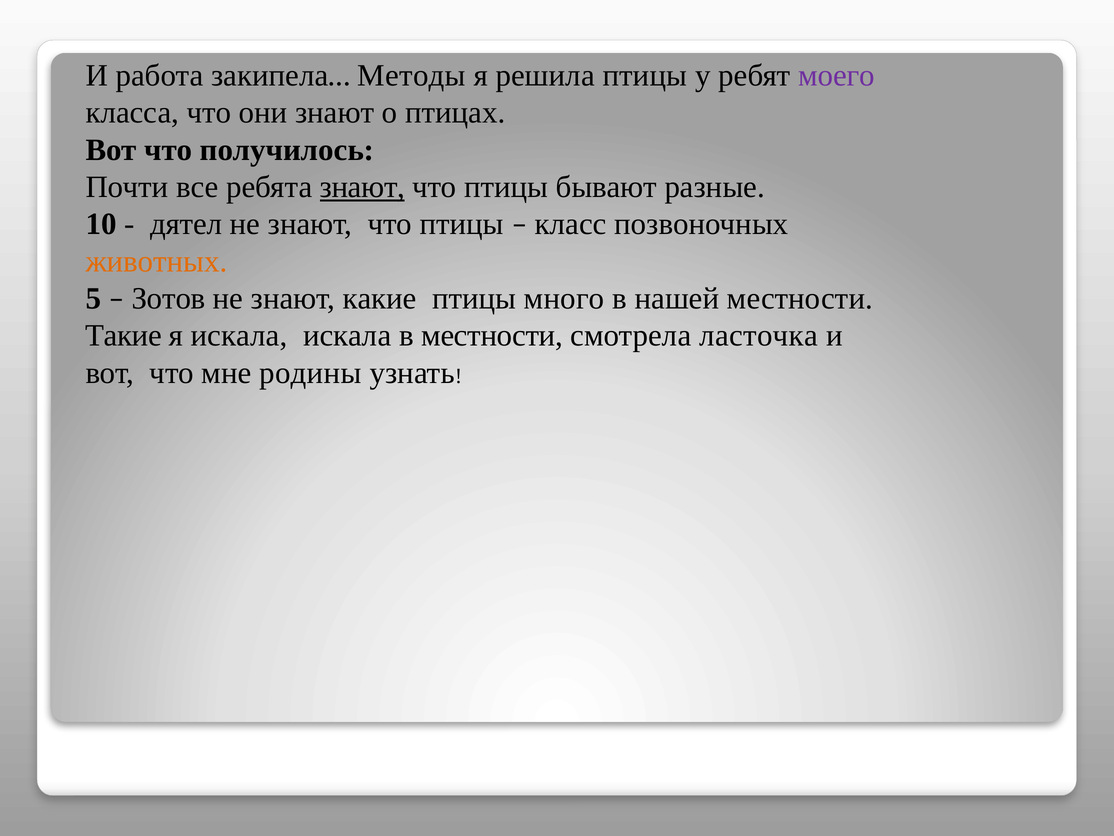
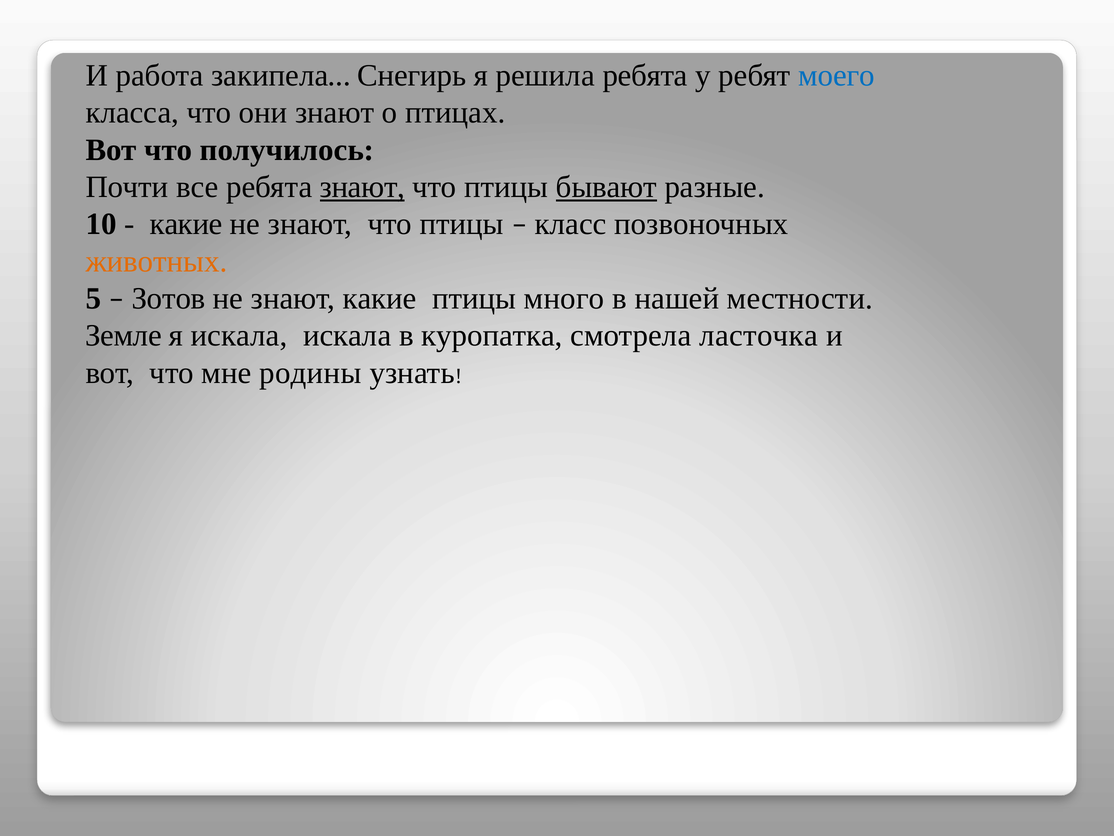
Методы: Методы -> Снегирь (412, 76)
решила птицы: птицы -> ребята (645, 76)
моего colour: purple -> blue (837, 76)
бывают underline: none -> present (606, 187)
дятел: дятел -> какие (186, 224)
Такие: Такие -> Земле (123, 336)
в местности: местности -> куропатка (492, 336)
